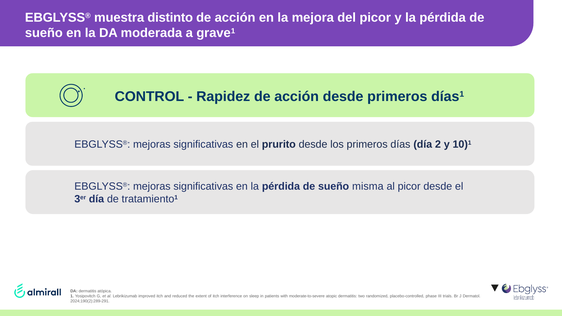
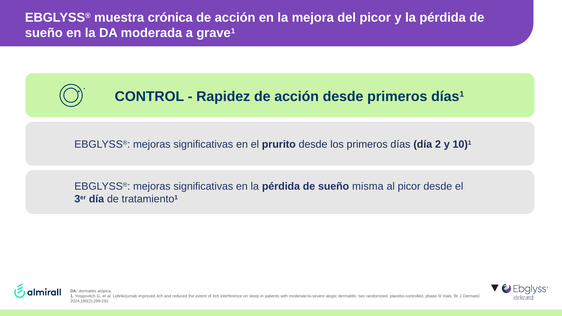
distinto: distinto -> crónica (170, 18)
